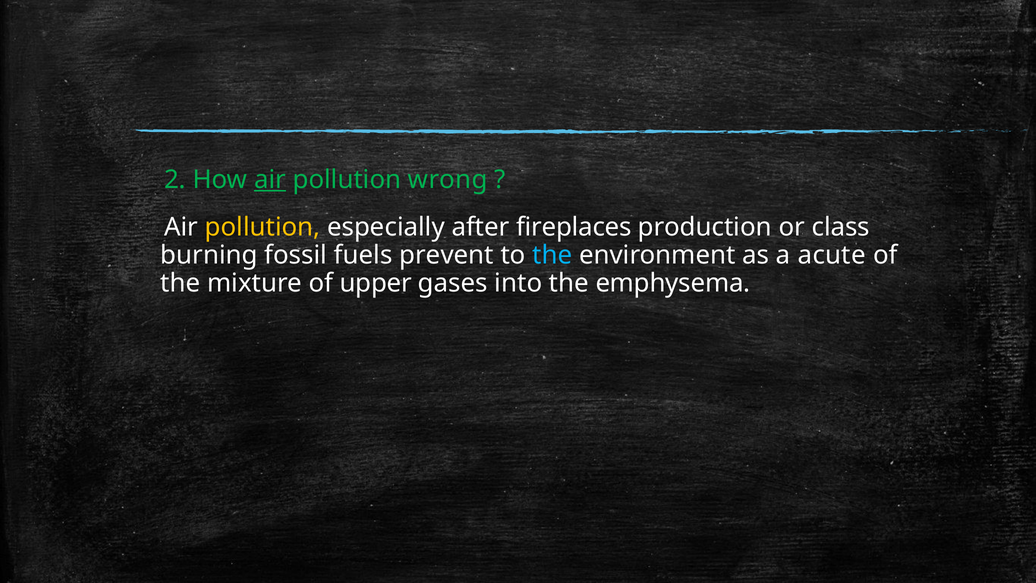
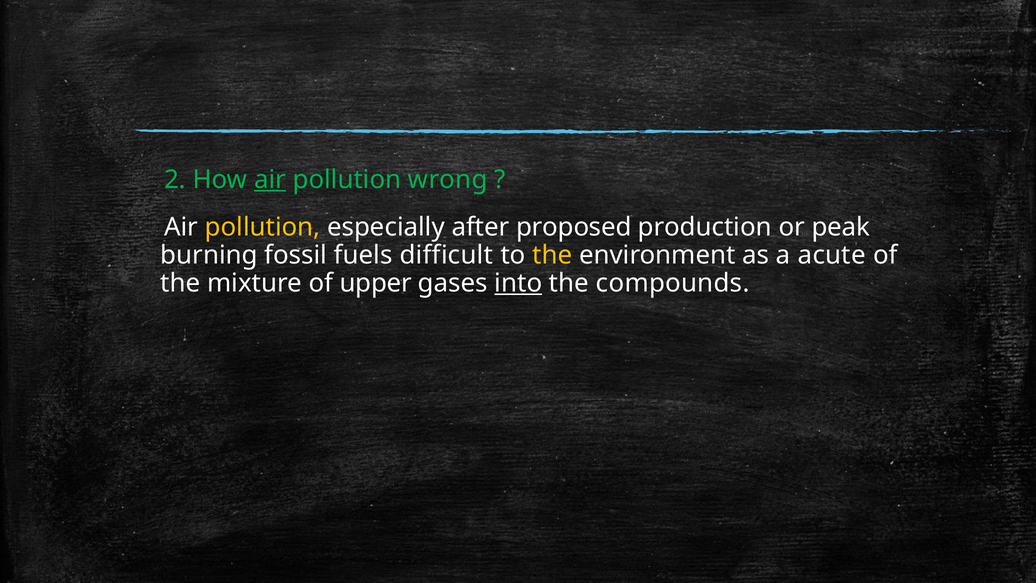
fireplaces: fireplaces -> proposed (574, 227)
class: class -> peak (841, 227)
prevent: prevent -> difficult (446, 255)
the colour: light blue -> yellow (552, 255)
into underline: none -> present (518, 283)
emphysema: emphysema -> compounds (673, 283)
